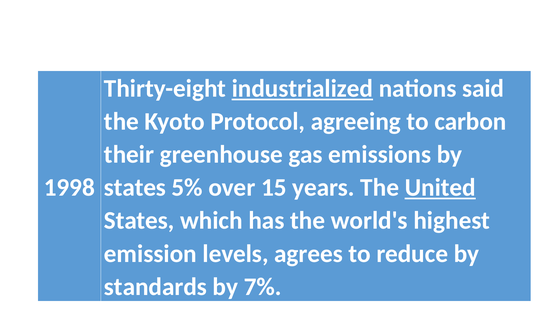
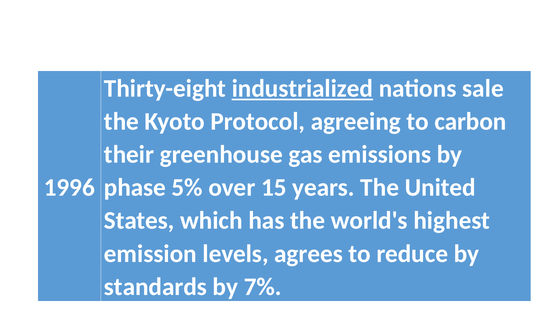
said: said -> sale (483, 89)
1998: 1998 -> 1996 (69, 188)
states: states -> phase (135, 188)
United underline: present -> none (440, 188)
